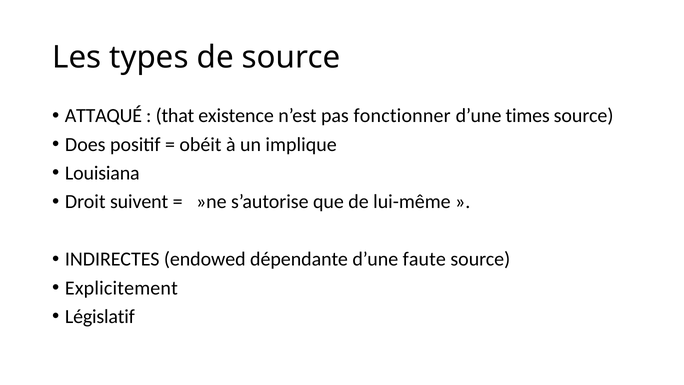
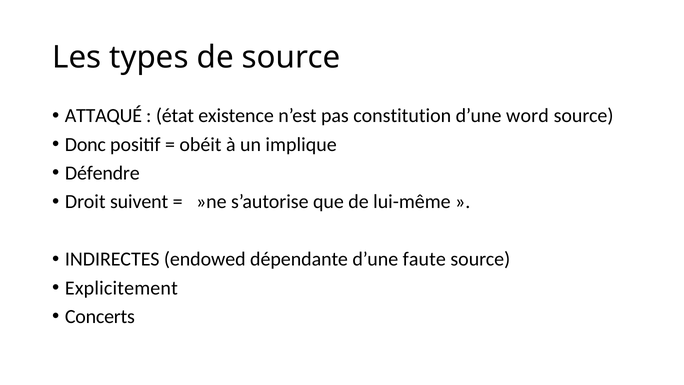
that: that -> état (175, 116)
fonctionner: fonctionner -> constitution (402, 116)
times: times -> word (527, 116)
Does: Does -> Donc (85, 144)
Louisiana: Louisiana -> Défendre (102, 173)
Législatif: Législatif -> Concerts (100, 316)
